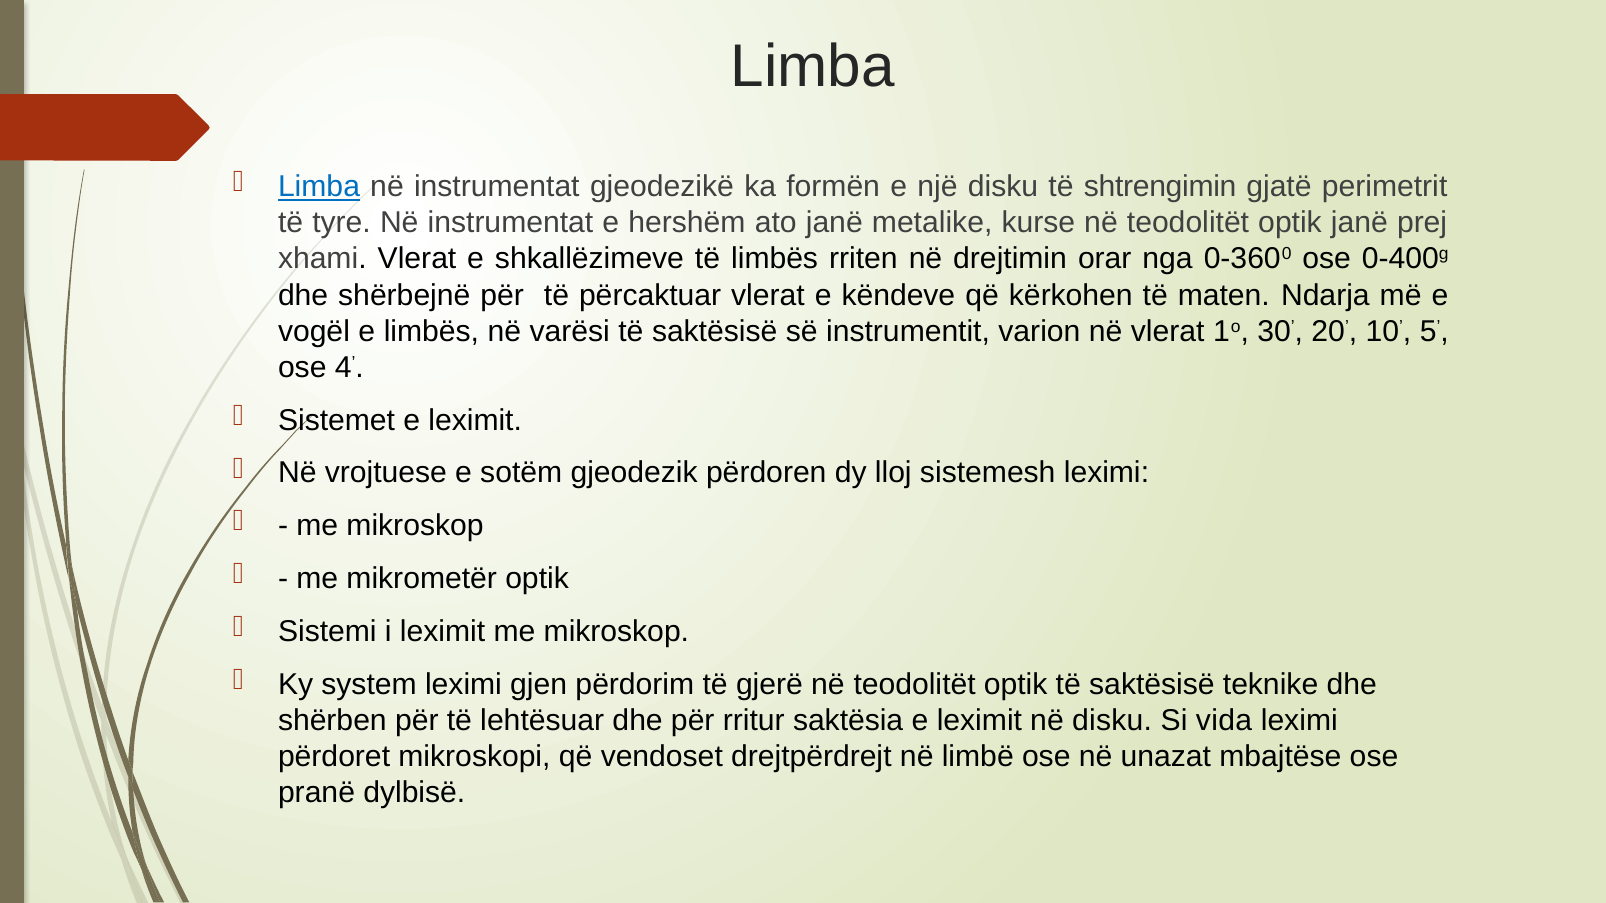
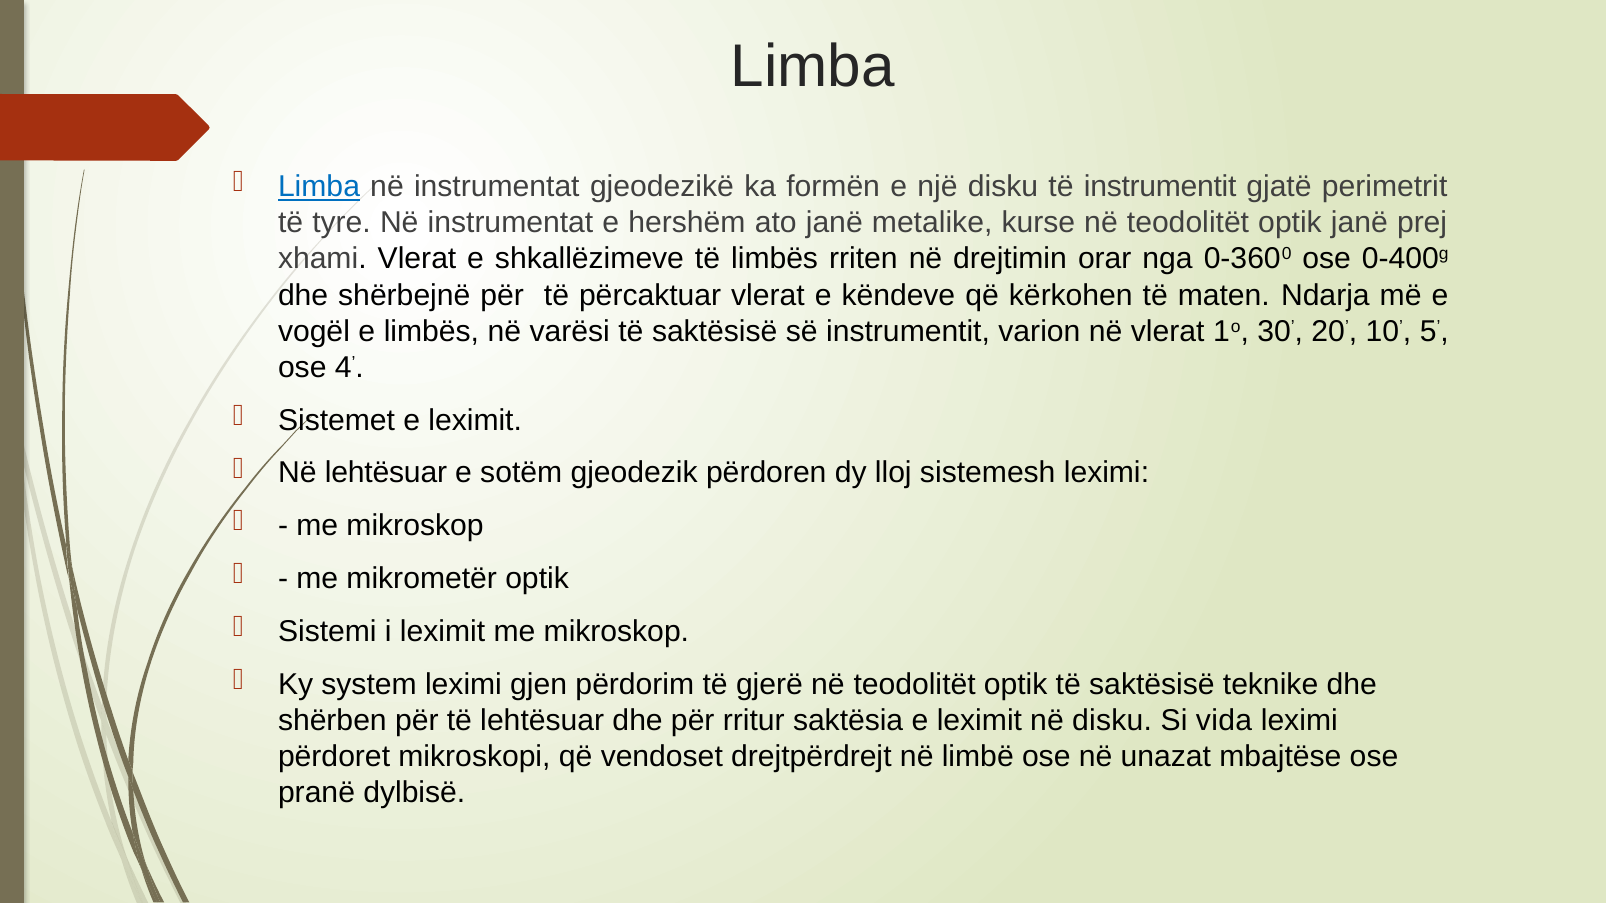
të shtrengimin: shtrengimin -> instrumentit (1160, 187)
Në vrojtuese: vrojtuese -> lehtësuar (386, 473)
